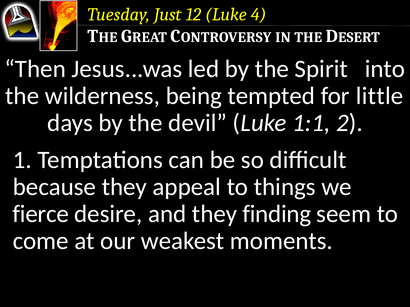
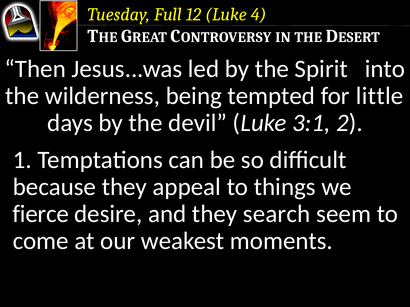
Just: Just -> Full (168, 15)
1:1: 1:1 -> 3:1 (311, 123)
finding: finding -> search (277, 214)
